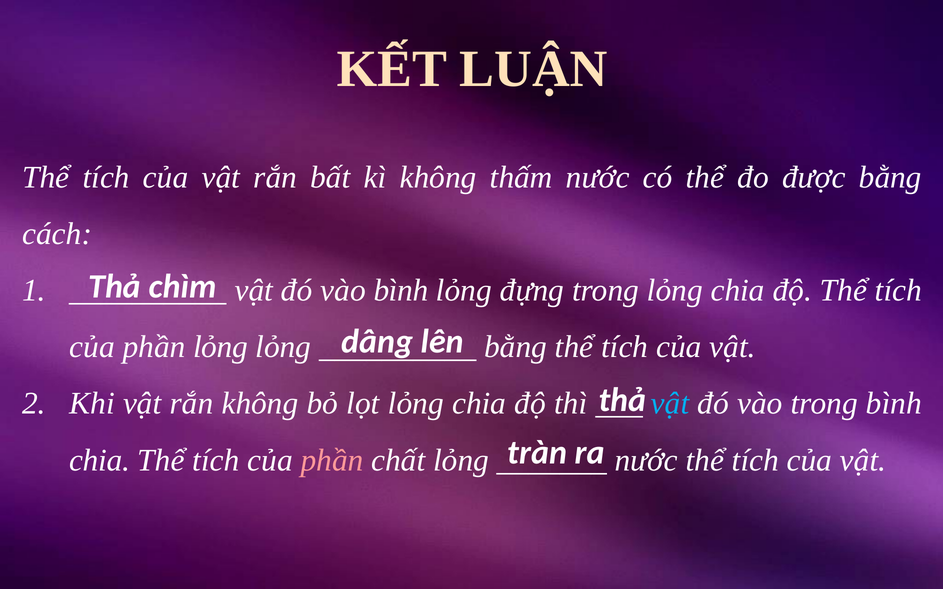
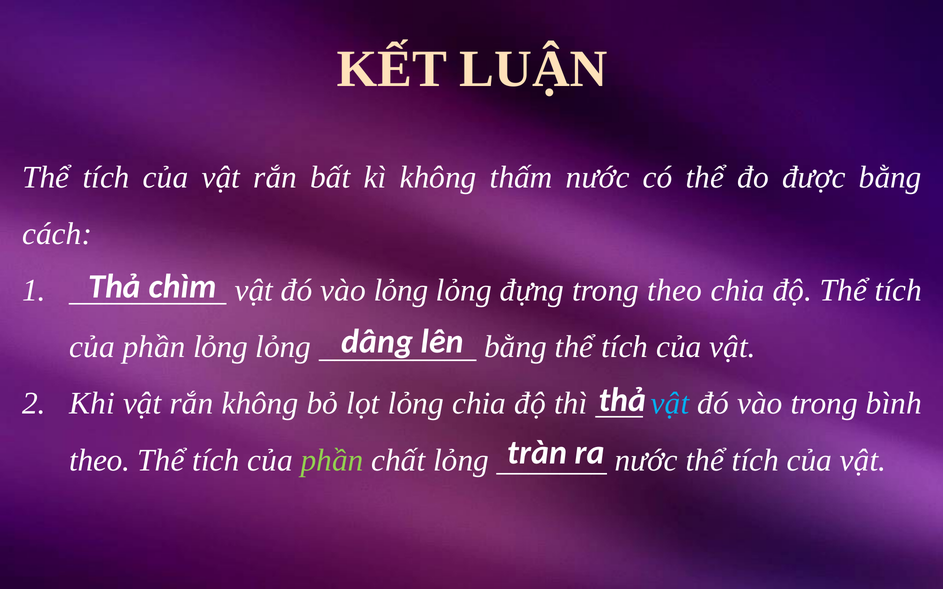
vào bình: bình -> lỏng (401, 291)
trong lỏng: lỏng -> theo (675, 291)
chia: chia -> theo (100, 460)
phần colour: pink -> light green (332, 460)
